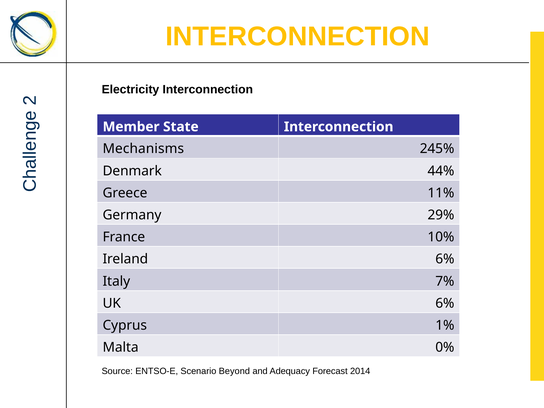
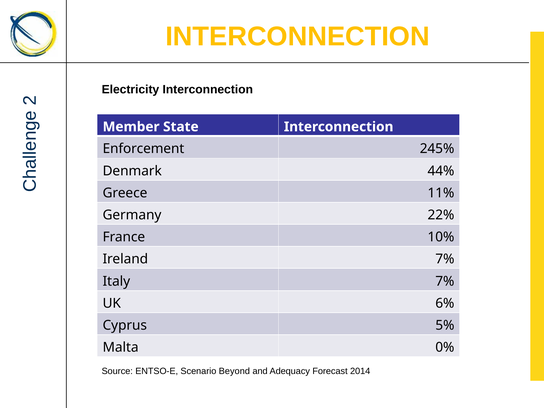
Mechanisms: Mechanisms -> Enforcement (143, 149)
29%: 29% -> 22% (441, 215)
Ireland 6%: 6% -> 7% (445, 259)
1%: 1% -> 5% (445, 325)
